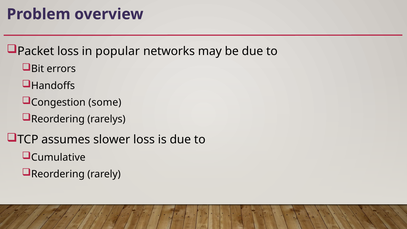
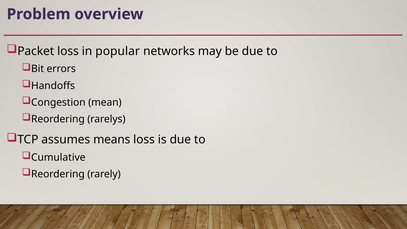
some: some -> mean (105, 102)
slower: slower -> means (112, 140)
